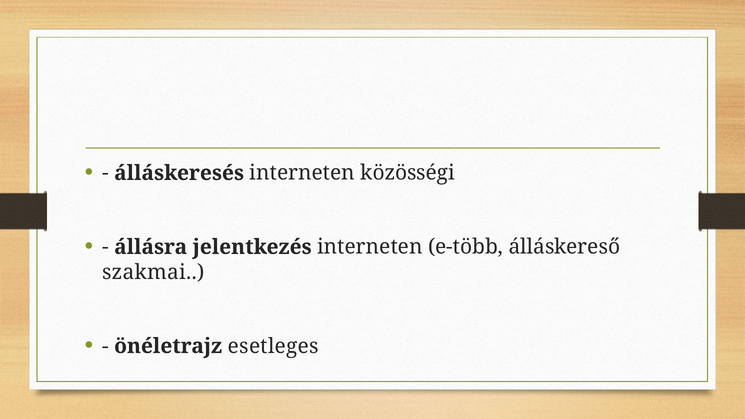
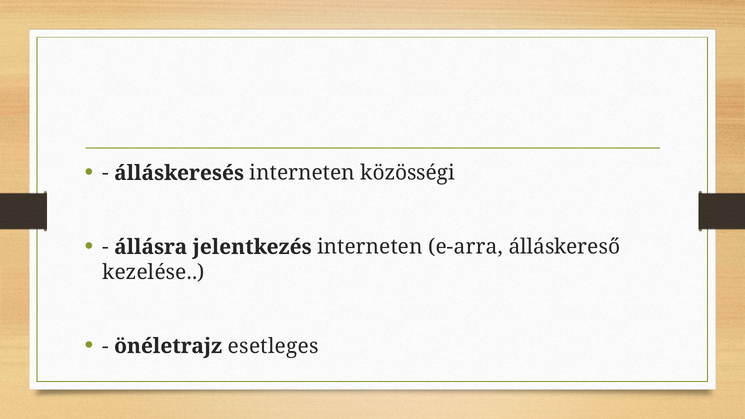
e-több: e-több -> e-arra (465, 247)
szakmai: szakmai -> kezelése (153, 272)
